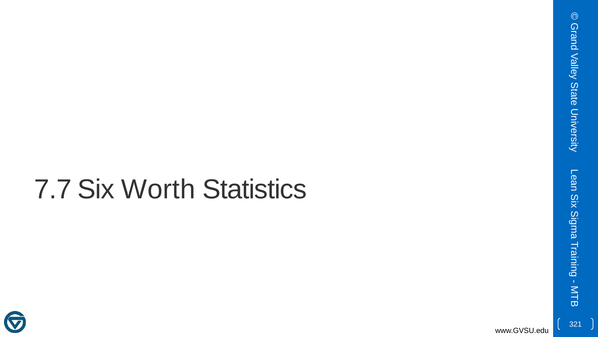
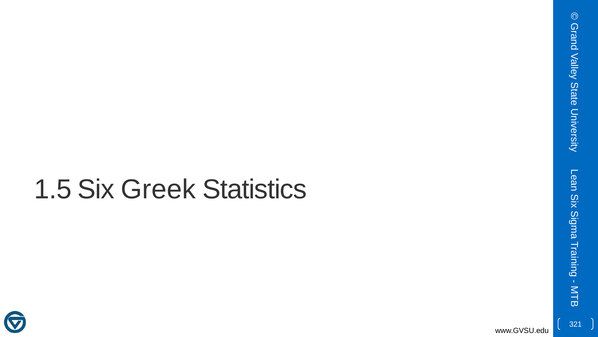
7.7: 7.7 -> 1.5 (53, 189)
Worth: Worth -> Greek (158, 189)
